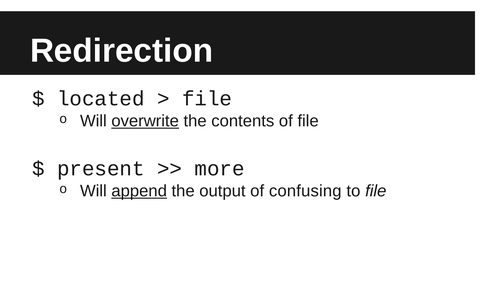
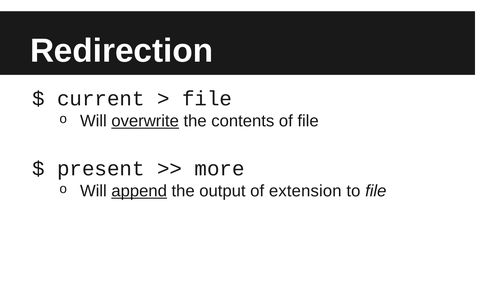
located: located -> current (101, 99)
confusing: confusing -> extension (305, 191)
